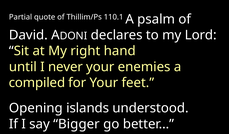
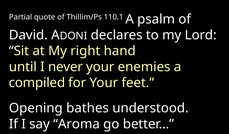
islands: islands -> bathes (88, 108)
Bigger: Bigger -> Aroma (77, 124)
